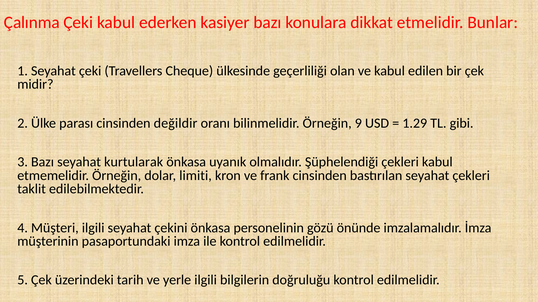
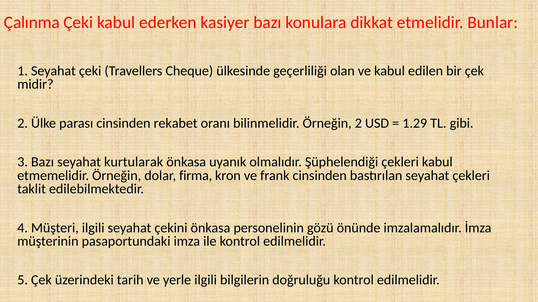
değildir: değildir -> rekabet (176, 123)
Örneğin 9: 9 -> 2 (358, 123)
limiti: limiti -> firma (196, 176)
